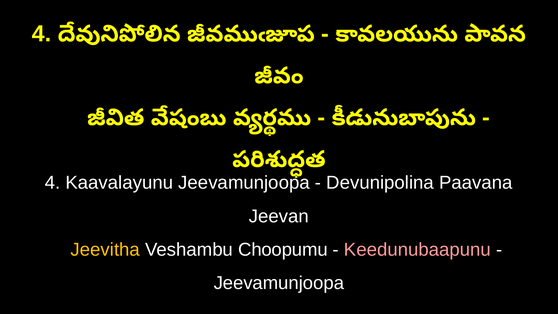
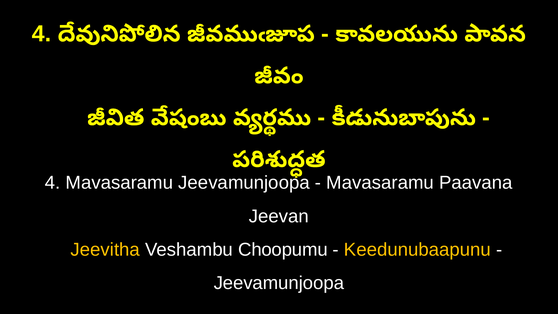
4 Kaavalayunu: Kaavalayunu -> Mavasaramu (119, 183)
Devunipolina: Devunipolina -> Mavasaramu (380, 183)
Keedunubaapunu colour: pink -> yellow (417, 250)
